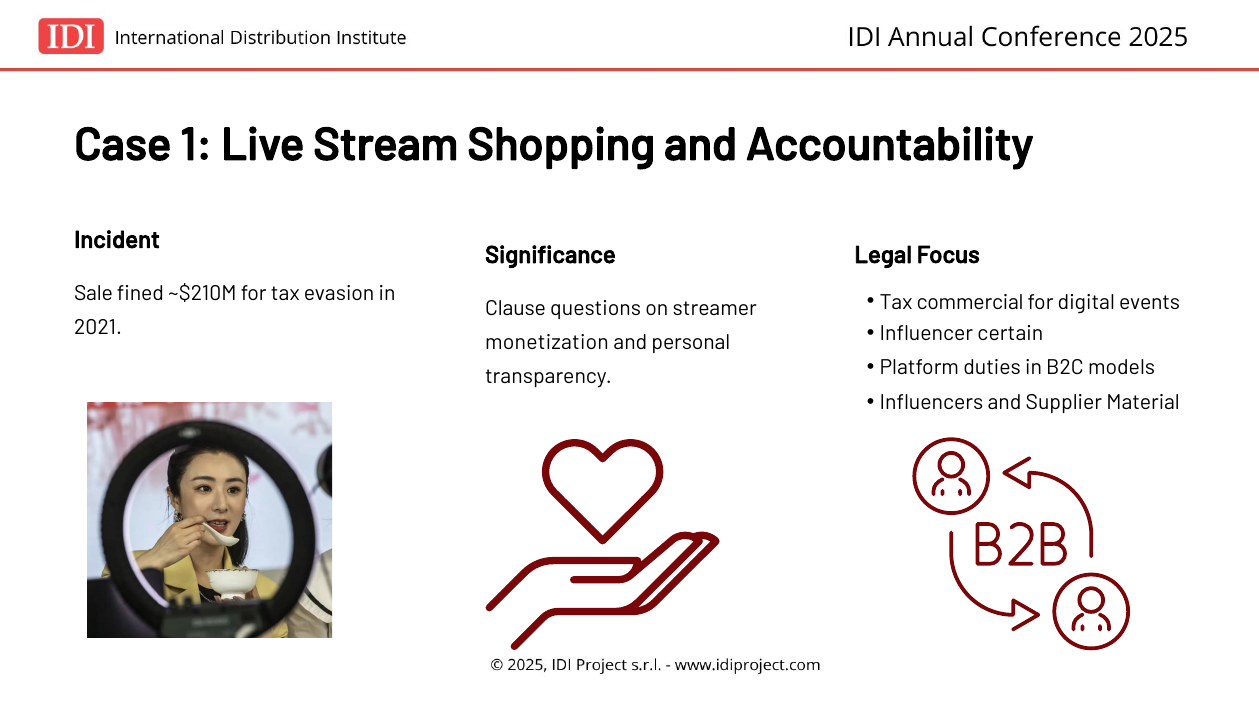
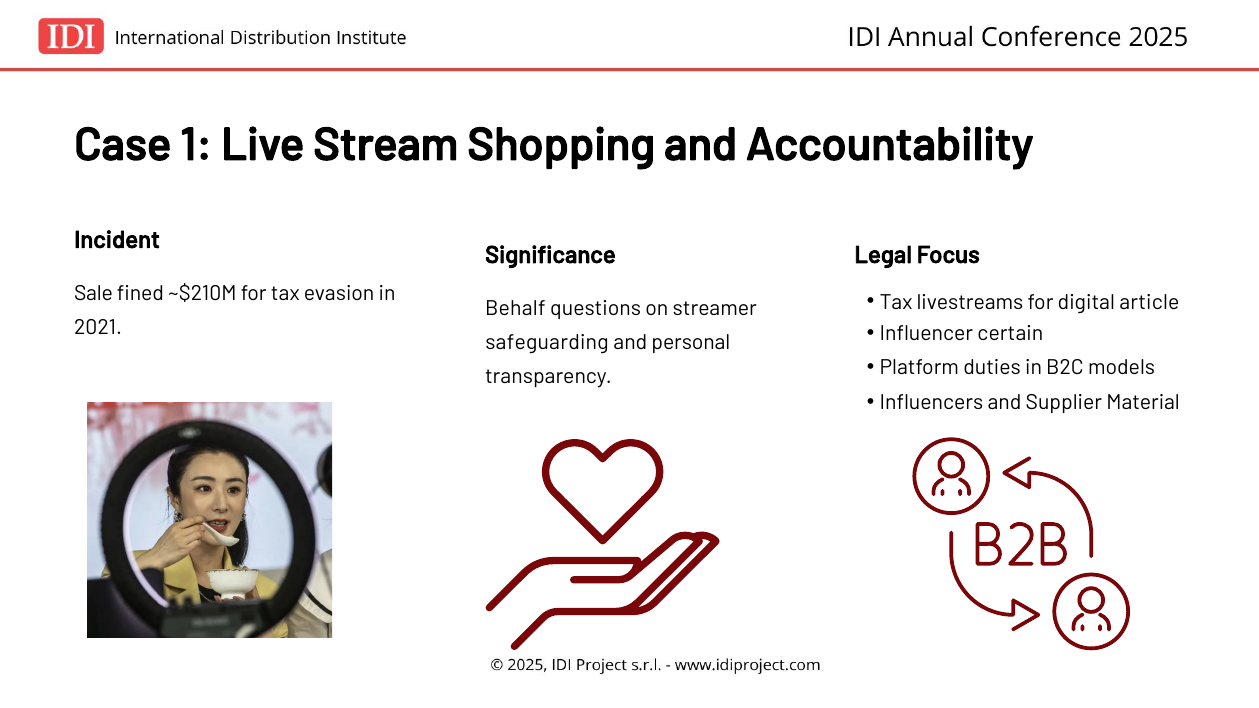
commercial: commercial -> livestreams (970, 302)
events: events -> article (1149, 302)
Clause: Clause -> Behalf (515, 308)
monetization: monetization -> safeguarding (547, 343)
